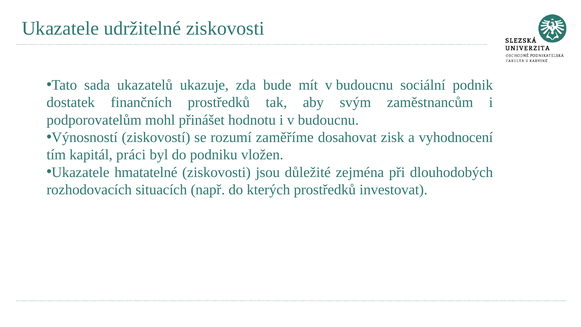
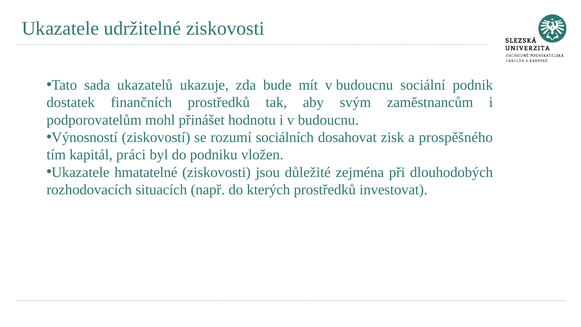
zaměříme: zaměříme -> sociálních (285, 137)
vyhodnocení: vyhodnocení -> prospěšného (456, 137)
